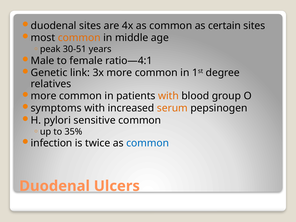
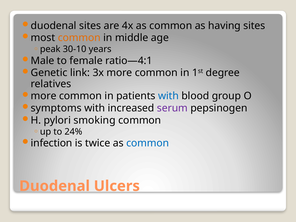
certain: certain -> having (224, 26)
30-51: 30-51 -> 30-10 (75, 49)
with colour: orange -> blue (168, 96)
serum colour: orange -> purple (172, 108)
sensitive: sensitive -> smoking (95, 120)
35%: 35% -> 24% (73, 132)
